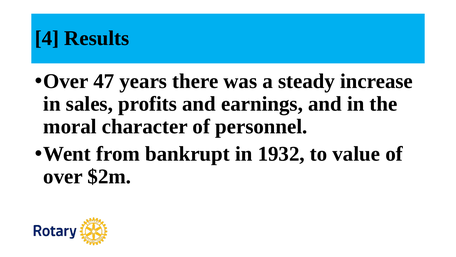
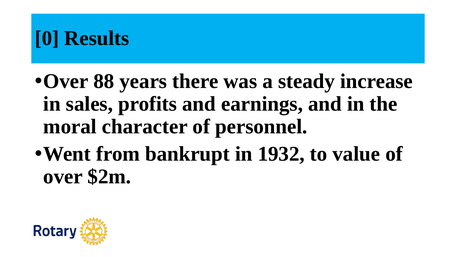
4: 4 -> 0 (47, 38)
47: 47 -> 88 (104, 81)
